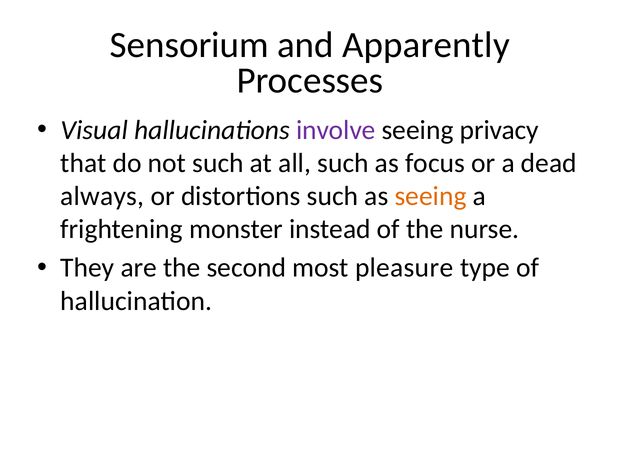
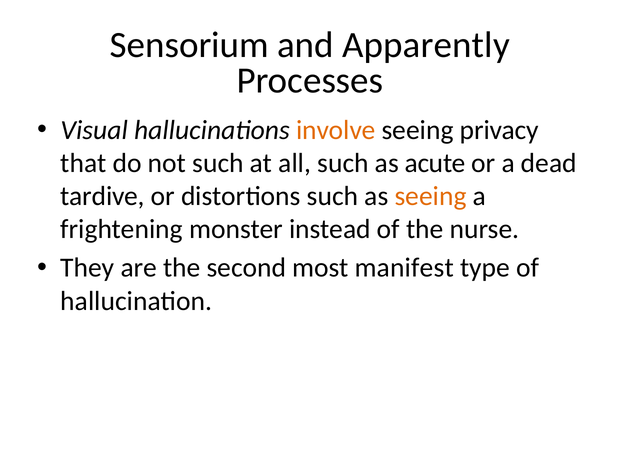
involve colour: purple -> orange (336, 130)
focus: focus -> acute (435, 163)
always: always -> tardive (103, 196)
pleasure: pleasure -> manifest (404, 268)
